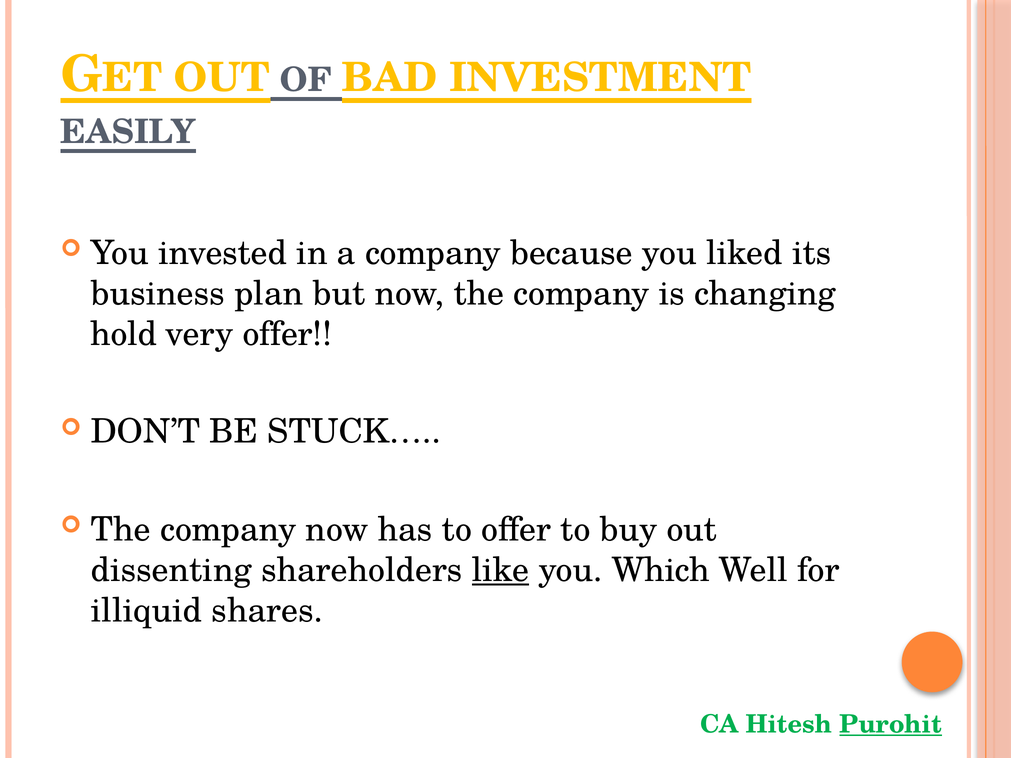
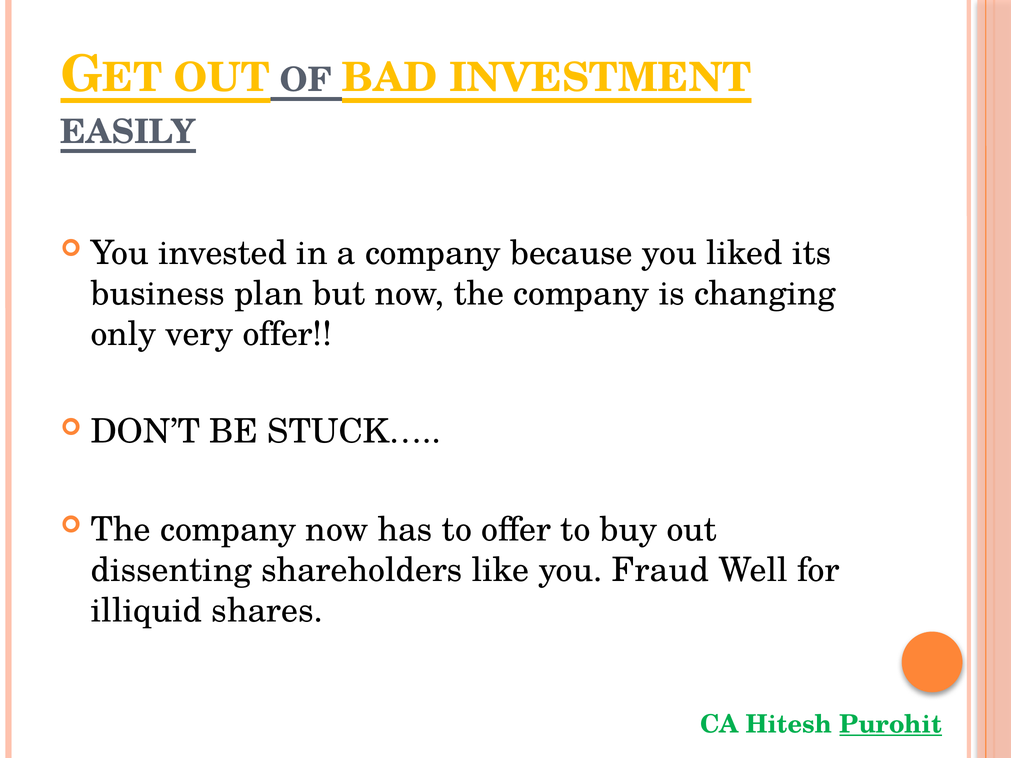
hold: hold -> only (124, 334)
like underline: present -> none (501, 570)
Which: Which -> Fraud (661, 570)
